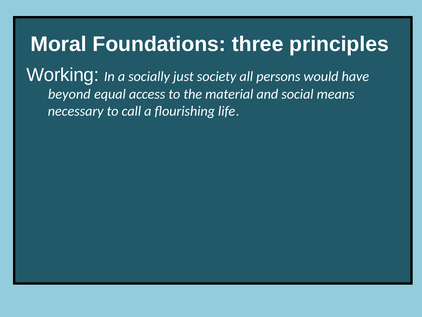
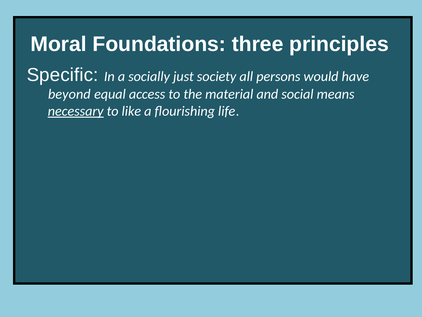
Working: Working -> Specific (63, 75)
necessary underline: none -> present (76, 111)
call: call -> like (131, 111)
